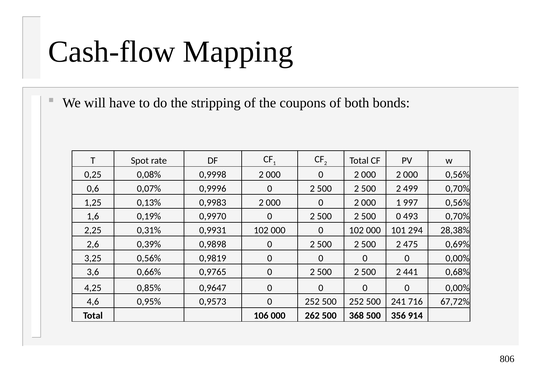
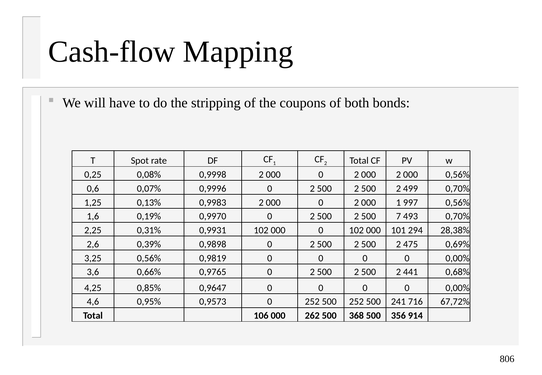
500 0: 0 -> 7 (398, 217)
